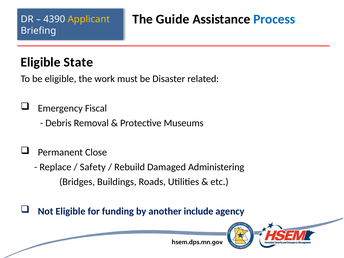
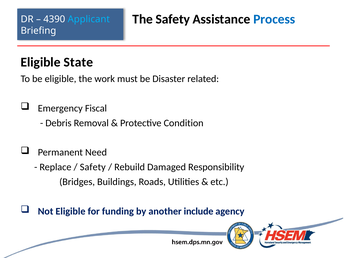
The Guide: Guide -> Safety (173, 19)
Applicant colour: yellow -> light blue (89, 19)
Museums: Museums -> Condition (184, 123)
Close: Close -> Need (96, 152)
Administering: Administering -> Responsibility (216, 167)
